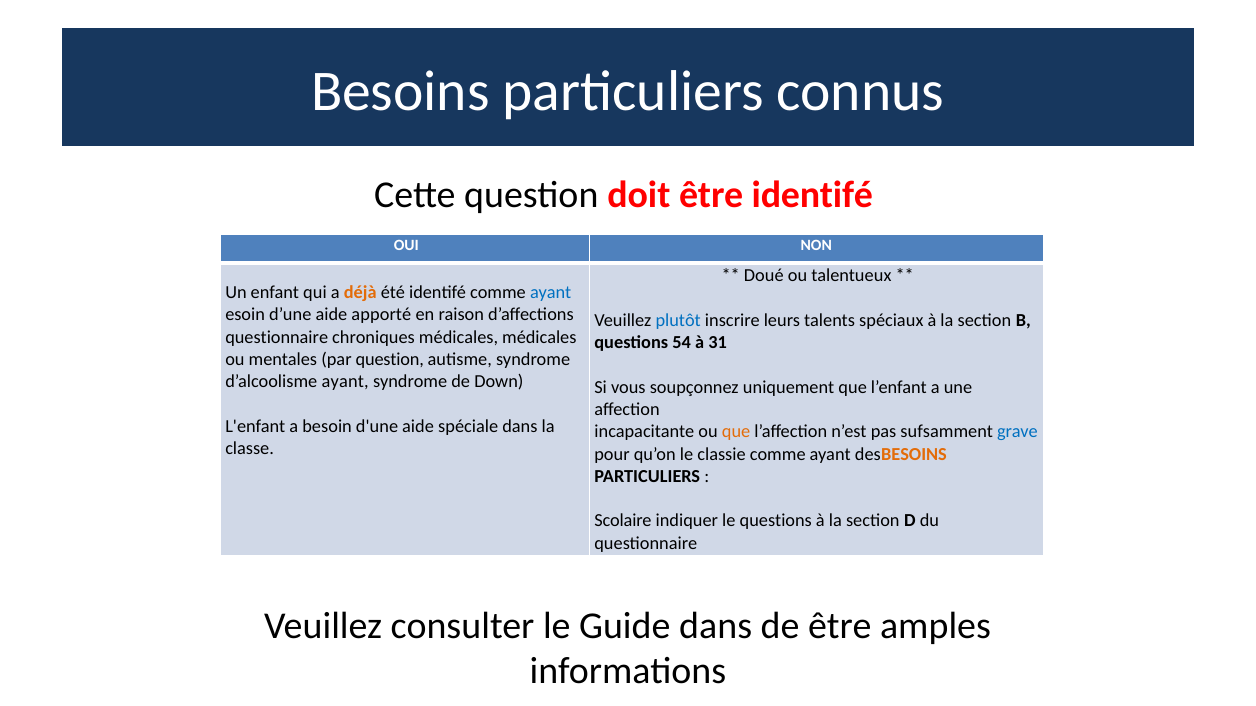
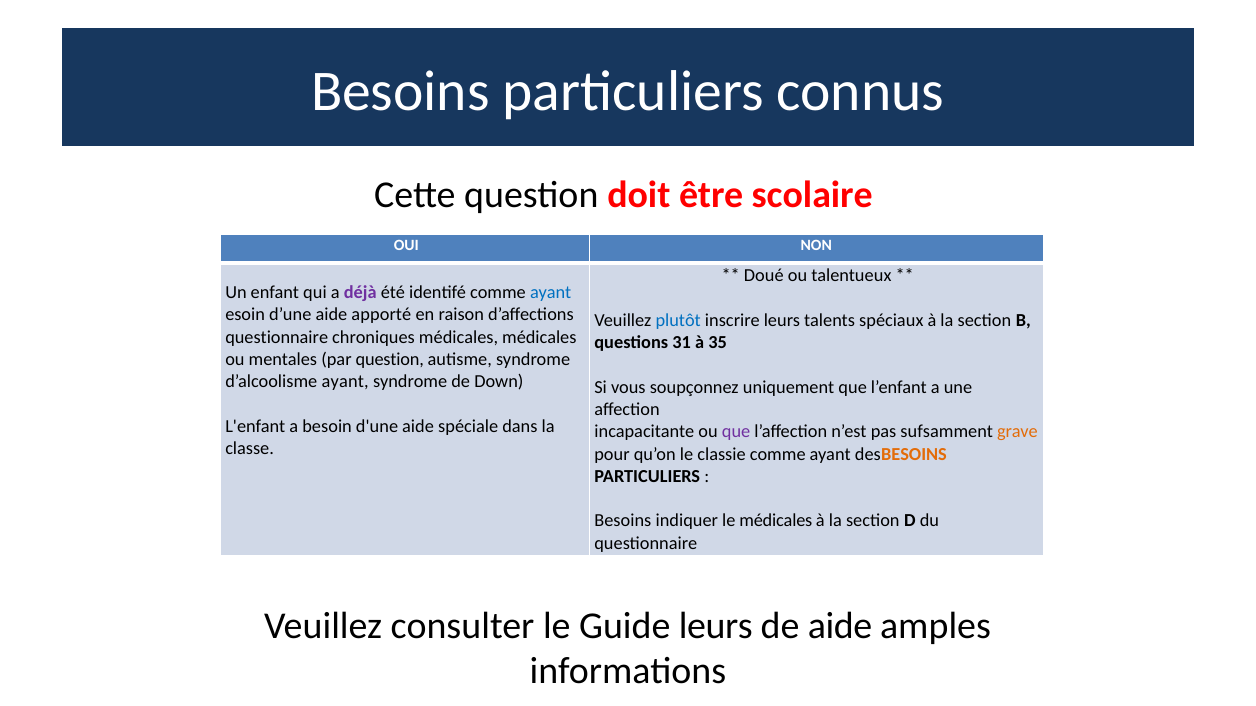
être identifé: identifé -> scolaire (812, 195)
déjà colour: orange -> purple (360, 293)
54: 54 -> 31 (682, 343)
31: 31 -> 35 (718, 343)
que colour: orange -> purple (736, 432)
grave colour: blue -> orange (1017, 432)
Scolaire: Scolaire -> Besoins (623, 521)
le questions: questions -> médicales (776, 521)
Guide dans: dans -> leurs (716, 626)
de être: être -> aide (840, 626)
